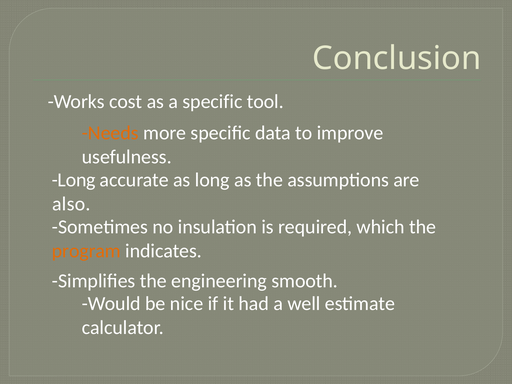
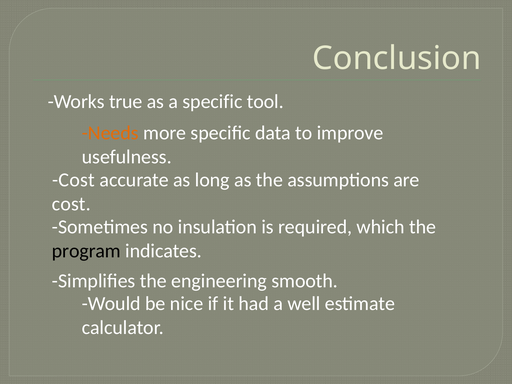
cost: cost -> true (126, 102)
Long: Long -> Cost (73, 180)
also: also -> cost (71, 204)
program colour: orange -> black (86, 251)
